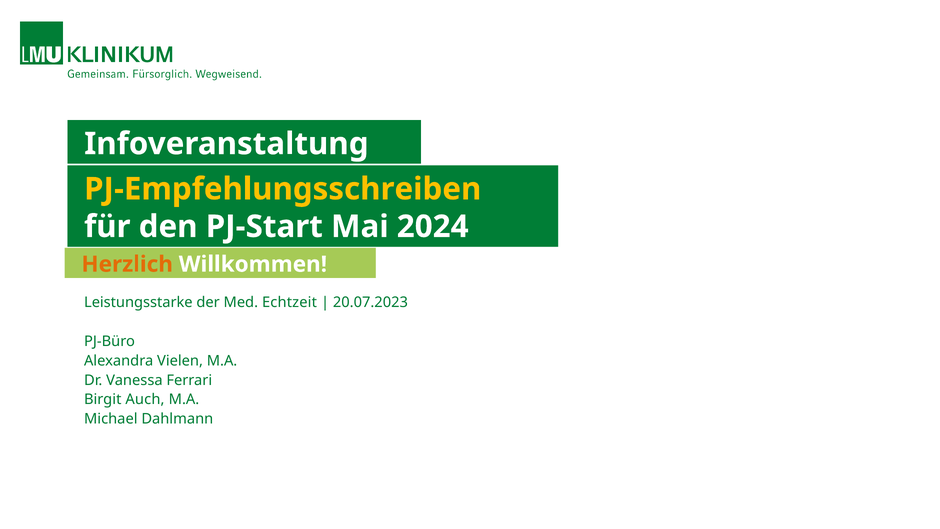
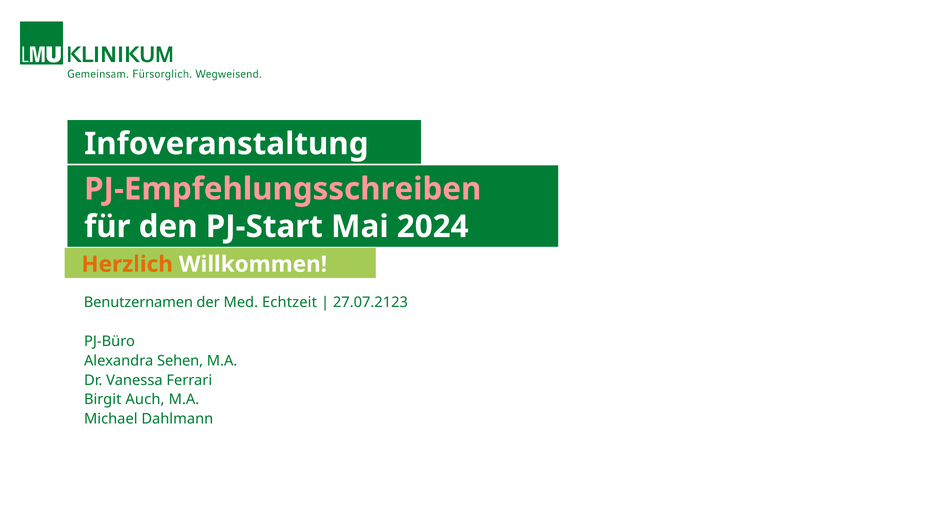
PJ-Empfehlungsschreiben colour: yellow -> pink (283, 189)
Leistungsstarke: Leistungsstarke -> Benutzernamen (138, 302)
20.07.2023: 20.07.2023 -> 27.07.2123 (370, 302)
Vielen: Vielen -> Sehen (180, 361)
